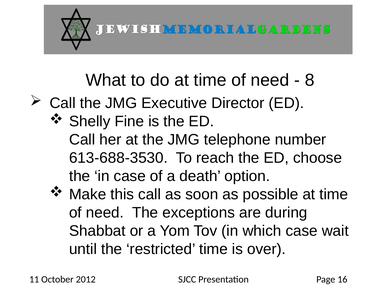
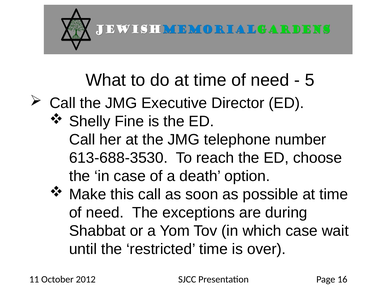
8: 8 -> 5 (310, 80)
